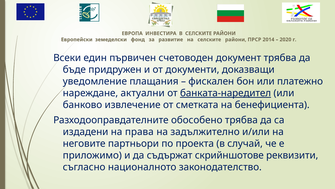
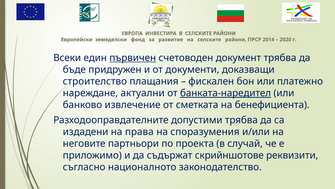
първичен underline: none -> present (133, 58)
уведомление: уведомление -> строителство (95, 81)
обособено: обособено -> допустими (197, 120)
задължително: задължително -> споразумения (205, 132)
